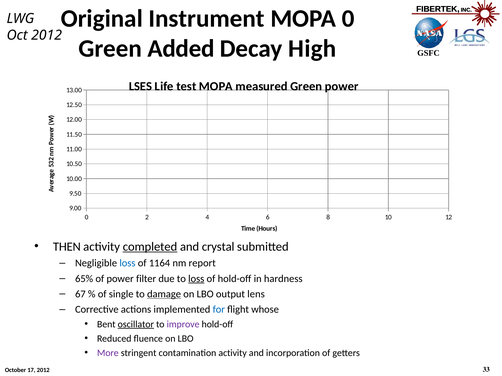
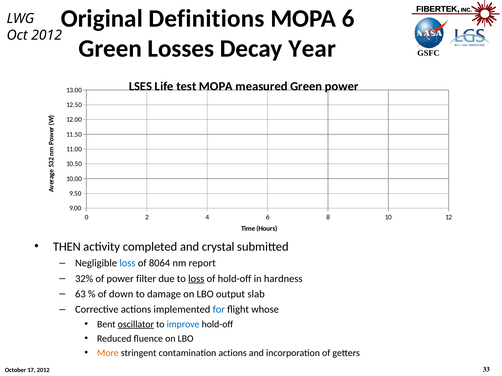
Instrument: Instrument -> Definitions (206, 19)
MOPA 0: 0 -> 6 (348, 19)
Added: Added -> Losses (181, 49)
High: High -> Year (312, 49)
completed underline: present -> none (150, 247)
1164: 1164 -> 8064 (160, 263)
65%: 65% -> 32% (84, 279)
67: 67 -> 63 (80, 294)
single: single -> down (121, 294)
damage underline: present -> none (164, 294)
lens: lens -> slab (256, 294)
improve colour: purple -> blue (183, 325)
More colour: purple -> orange (108, 353)
contamination activity: activity -> actions (233, 353)
